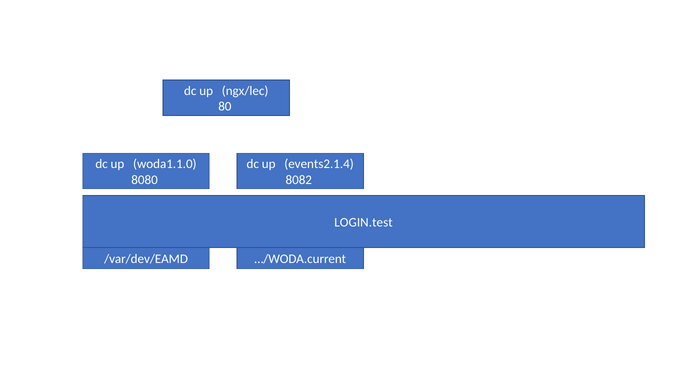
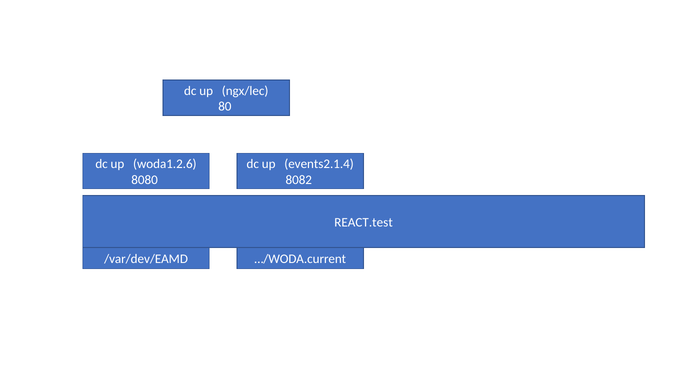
woda1.1.0: woda1.1.0 -> woda1.2.6 (165, 164)
LOGIN.test: LOGIN.test -> REACT.test (363, 223)
